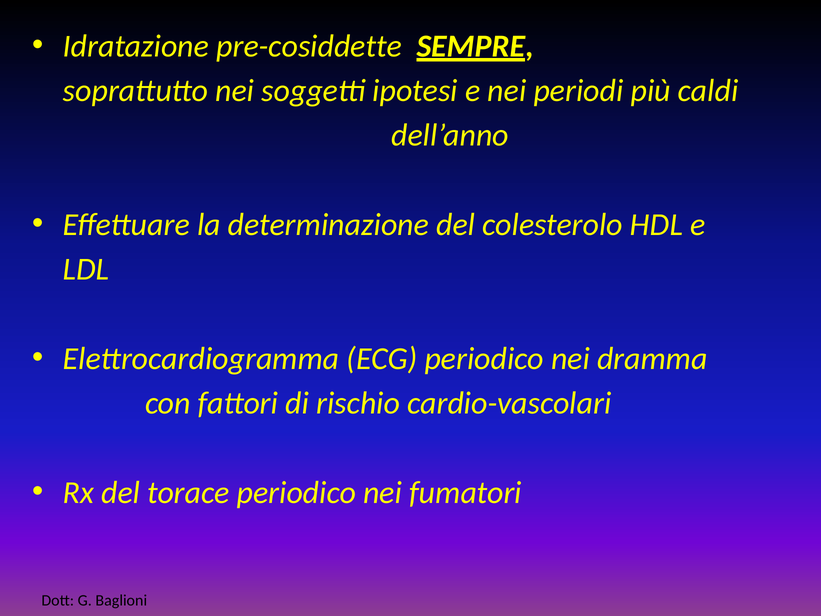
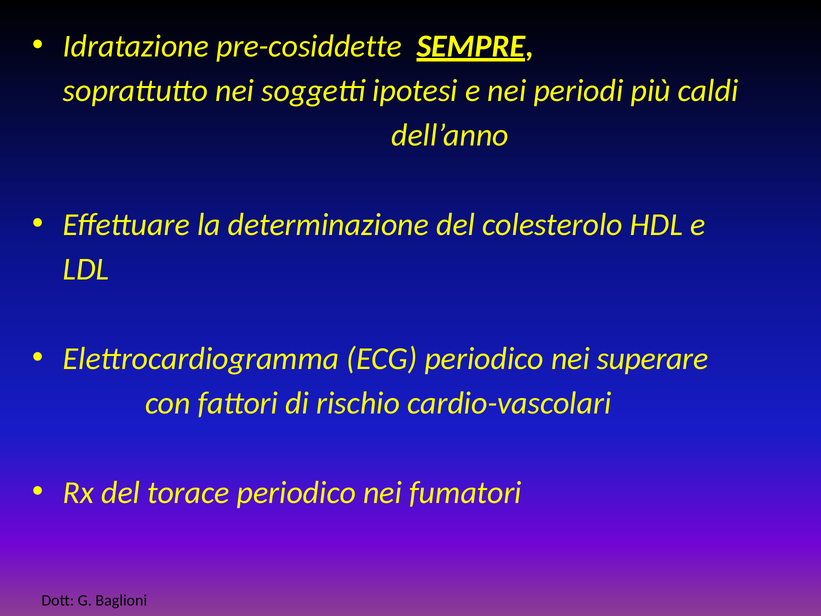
dramma: dramma -> superare (652, 358)
